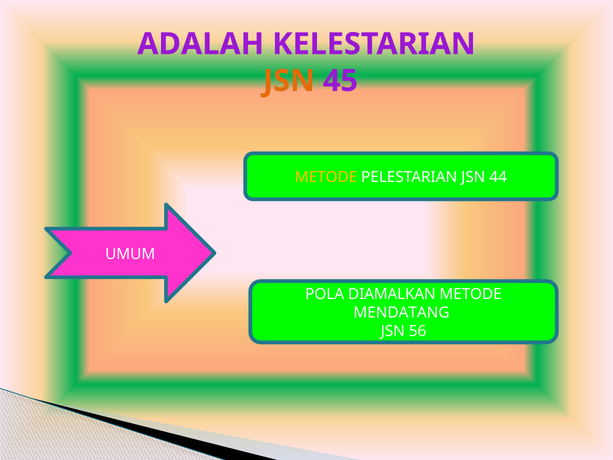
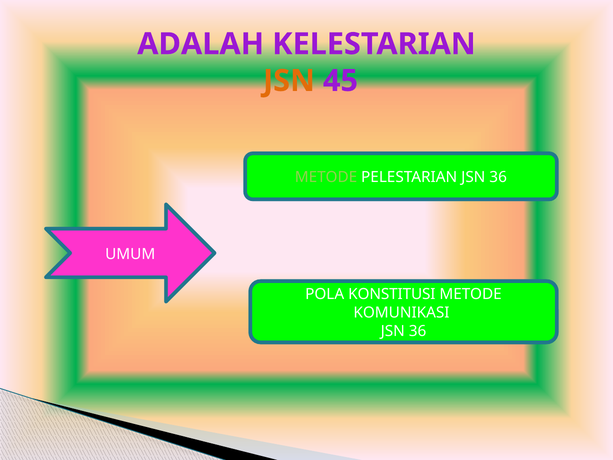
METODE colour: yellow -> light green (326, 177)
PELESTARIAN JSN 44: 44 -> 36 (498, 177)
DIAMALKAN: DIAMALKAN -> KONSTITUSI (392, 294)
MENDATANG: MENDATANG -> KOMUNIKASI (401, 313)
56: 56 -> 36 (418, 331)
